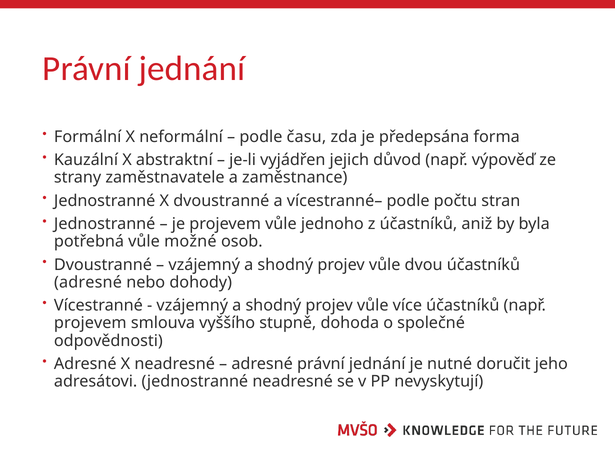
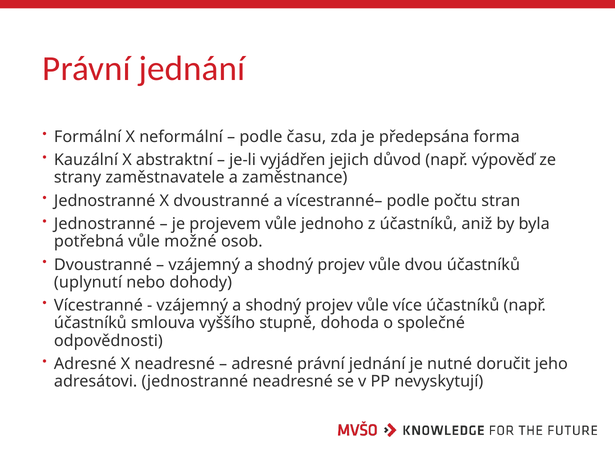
adresné: adresné -> uplynutí (88, 282)
projevem: projevem -> účastníků (90, 323)
